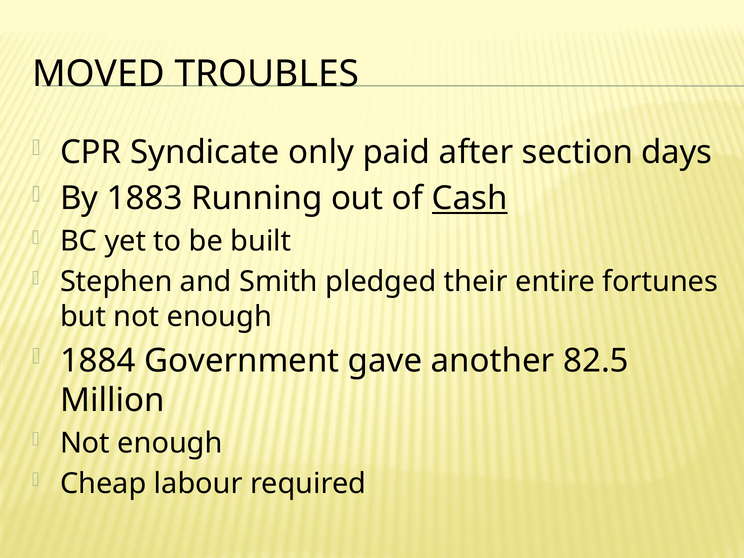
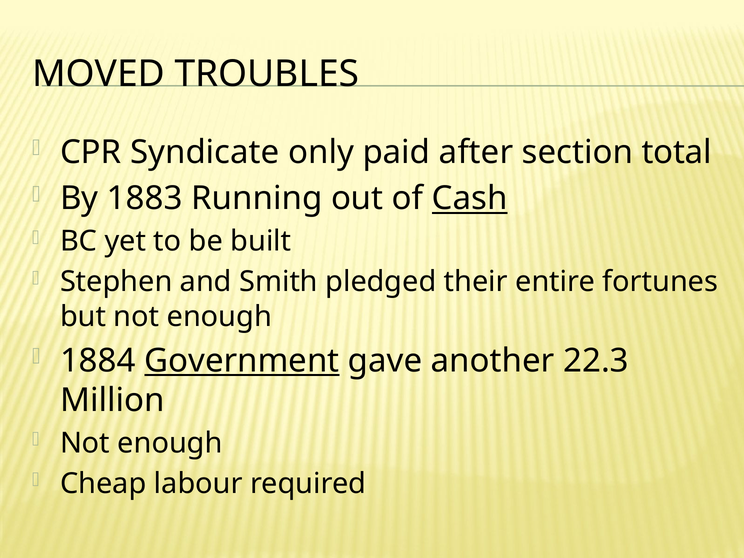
days: days -> total (677, 152)
Government underline: none -> present (242, 361)
82.5: 82.5 -> 22.3 (596, 361)
